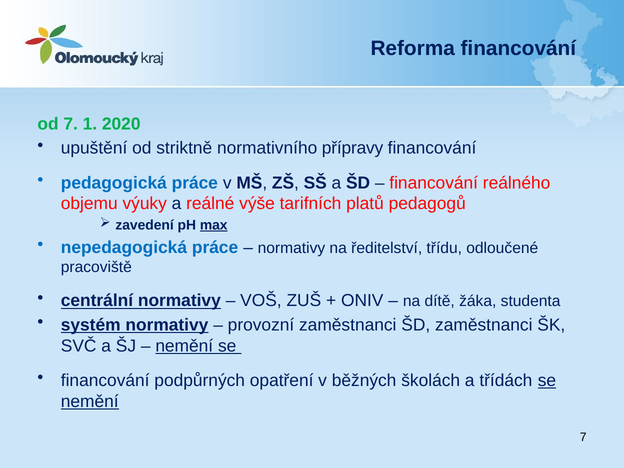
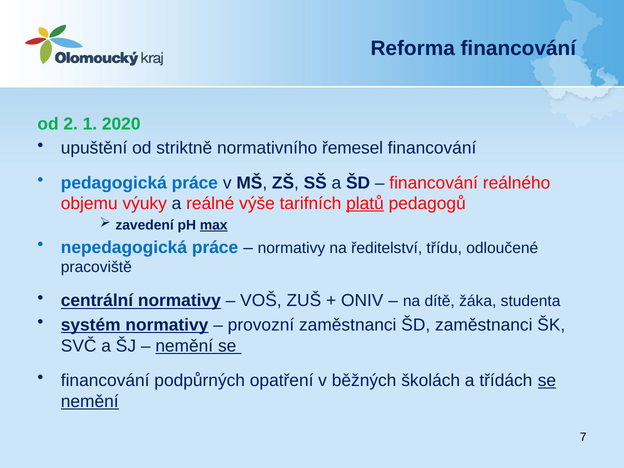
od 7: 7 -> 2 (71, 124)
přípravy: přípravy -> řemesel (353, 148)
platů underline: none -> present (365, 204)
